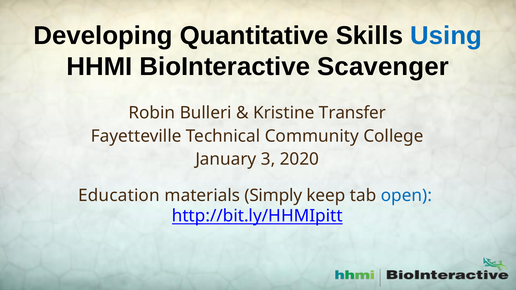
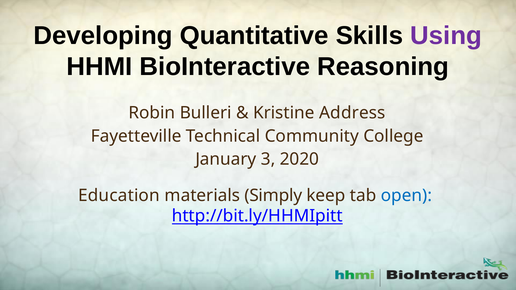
Using colour: blue -> purple (446, 36)
Scavenger: Scavenger -> Reasoning (383, 67)
Transfer: Transfer -> Address (352, 113)
